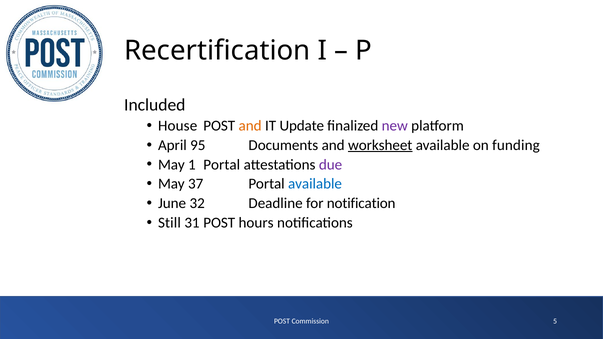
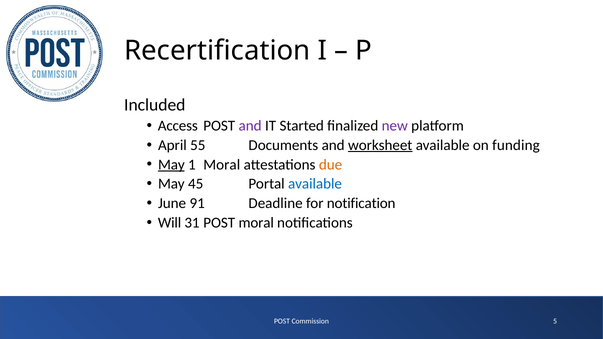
House: House -> Access (178, 126)
and colour: orange -> purple (250, 126)
Update: Update -> Started (302, 126)
95: 95 -> 55 (198, 145)
May underline: none -> present (171, 165)
1 Portal: Portal -> Moral (222, 165)
due colour: purple -> orange (331, 165)
37: 37 -> 45 (196, 184)
32: 32 -> 91 (197, 204)
Still: Still -> Will (170, 223)
hours: hours -> moral (256, 223)
